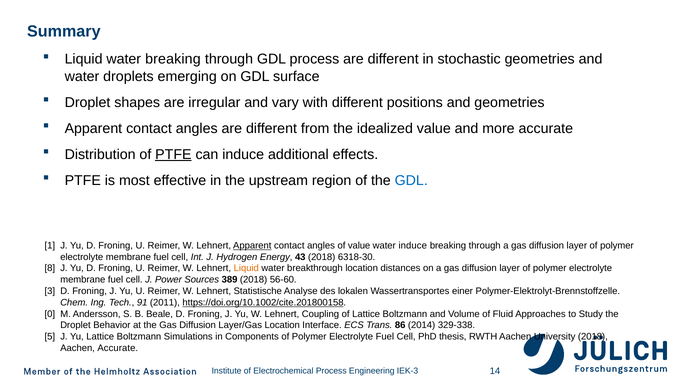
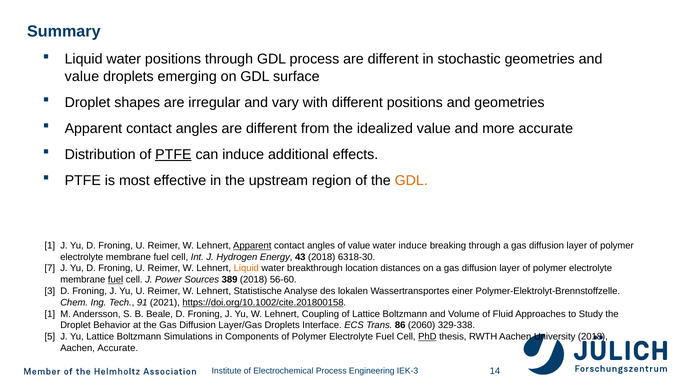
water breaking: breaking -> positions (173, 59)
water: water -> value (82, 76)
GDL colour: blue -> orange (411, 180)
8: 8 -> 7 (50, 268)
fuel underline: none -> present (116, 279)
2011: 2011 -> 2021 (165, 302)
0: 0 -> 1 (50, 314)
Layer/Gas Location: Location -> Droplets (282, 325)
2014: 2014 -> 2060 (422, 325)
PhD underline: none -> present (427, 336)
